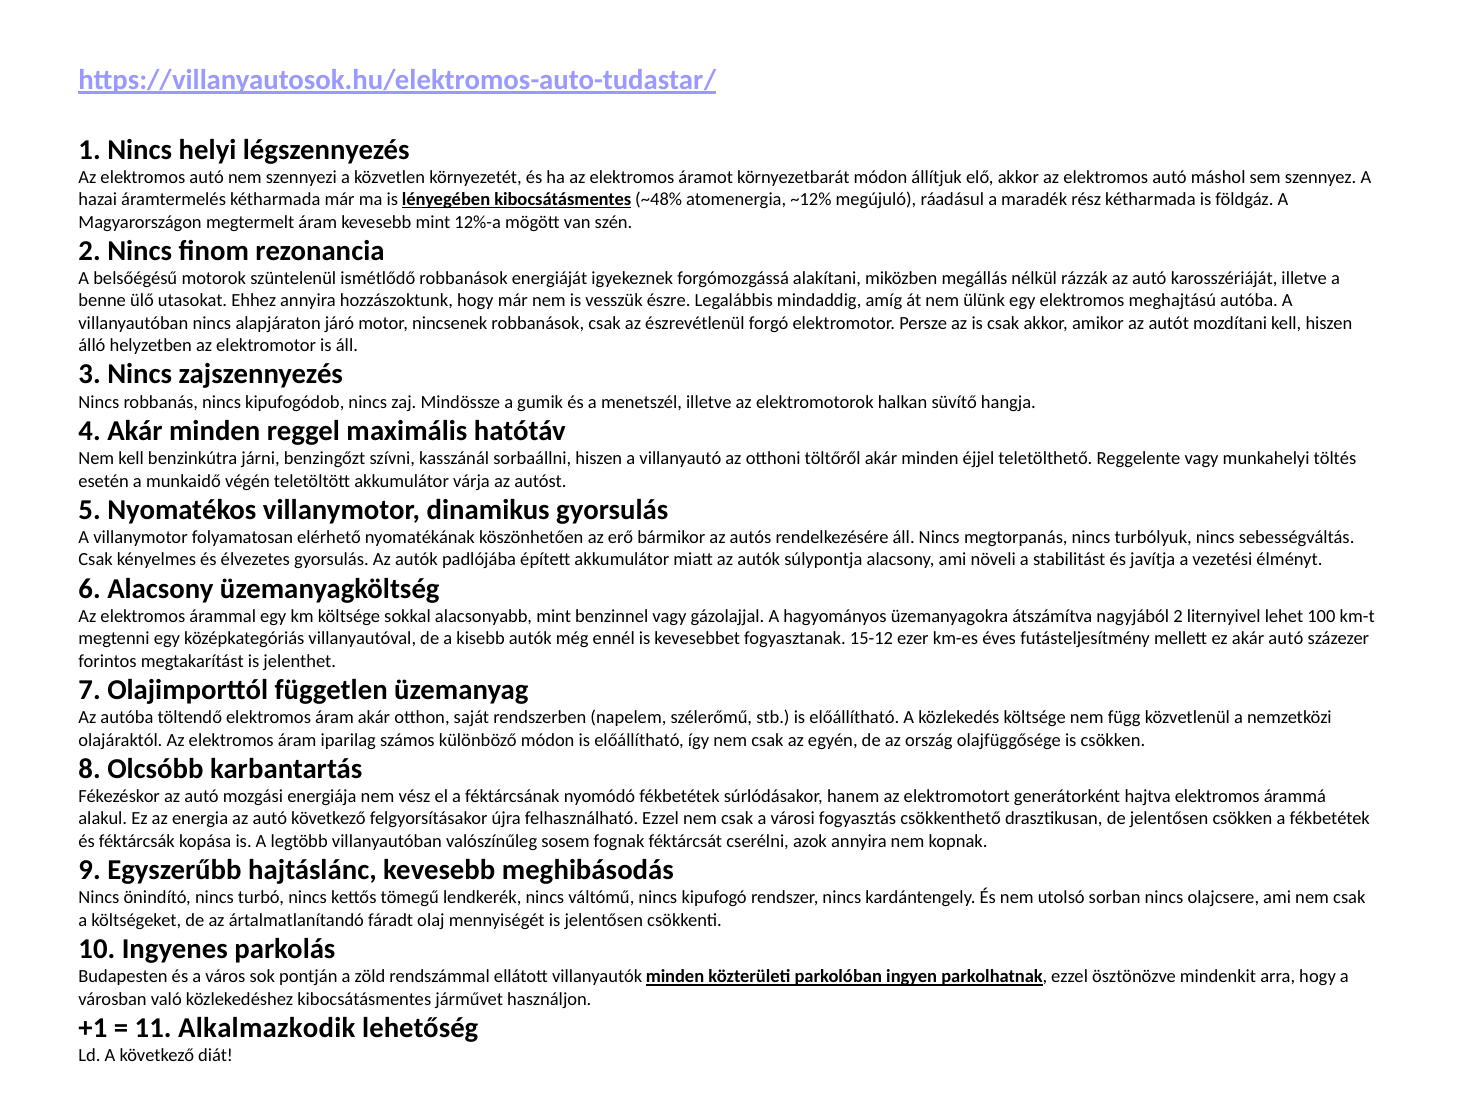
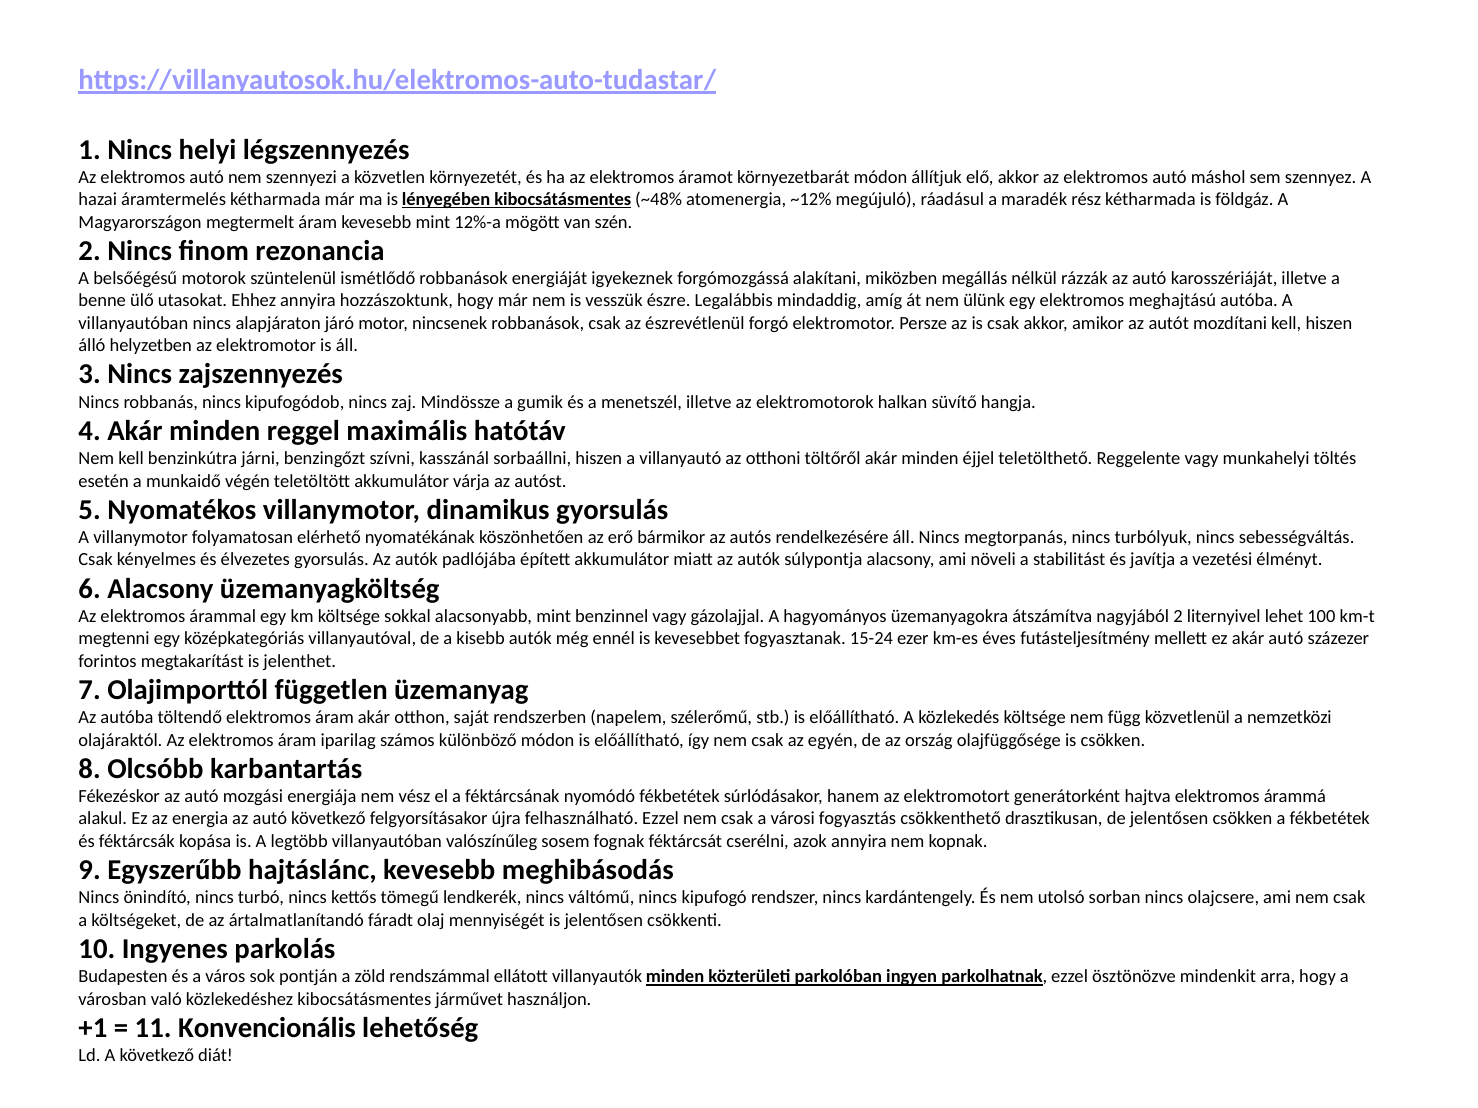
15-12: 15-12 -> 15-24 (872, 639)
Alkalmazkodik: Alkalmazkodik -> Konvencionális (267, 1029)
